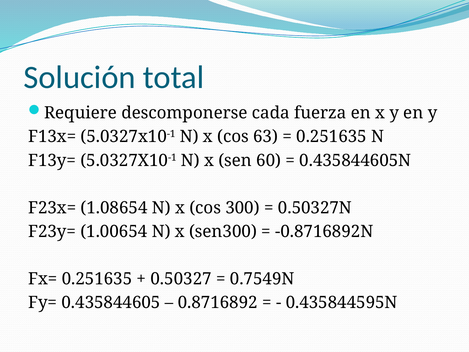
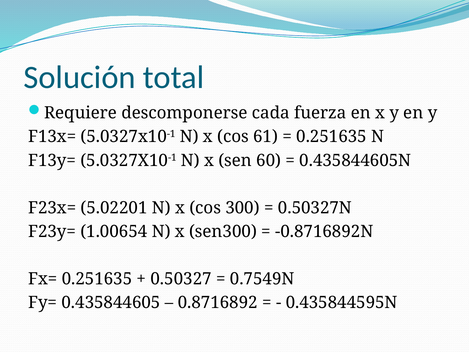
63: 63 -> 61 (266, 137)
1.08654: 1.08654 -> 5.02201 (114, 208)
